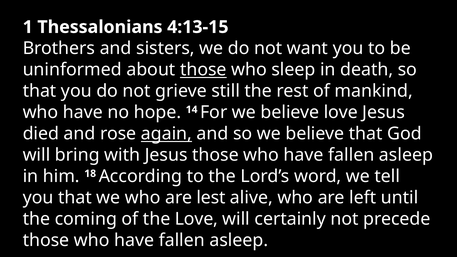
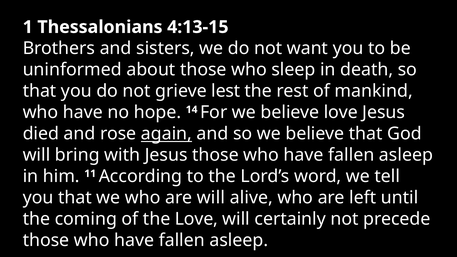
those underline: present -> none (203, 70)
still: still -> lest (226, 91)
18: 18 -> 11 (90, 174)
are lest: lest -> will (211, 198)
